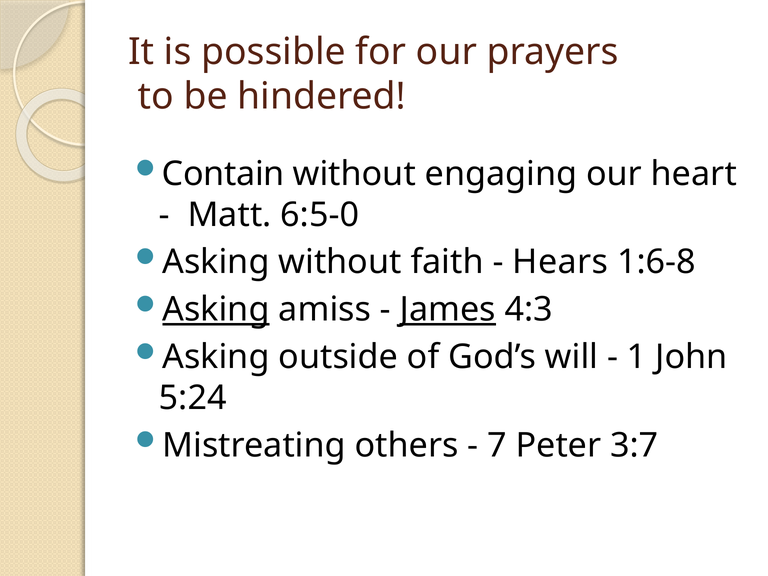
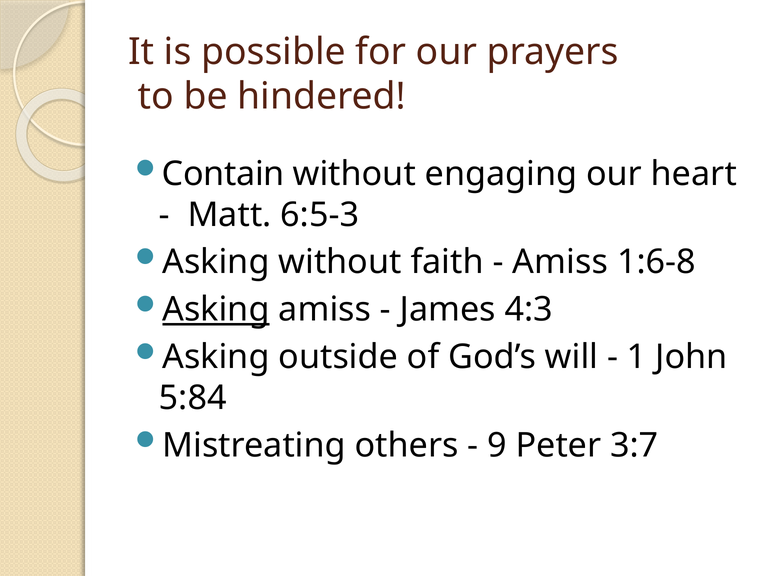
6:5-0: 6:5-0 -> 6:5-3 (320, 215)
Hears: Hears -> Amiss (560, 262)
James underline: present -> none (448, 310)
5:24: 5:24 -> 5:84 (193, 398)
7: 7 -> 9 (497, 445)
